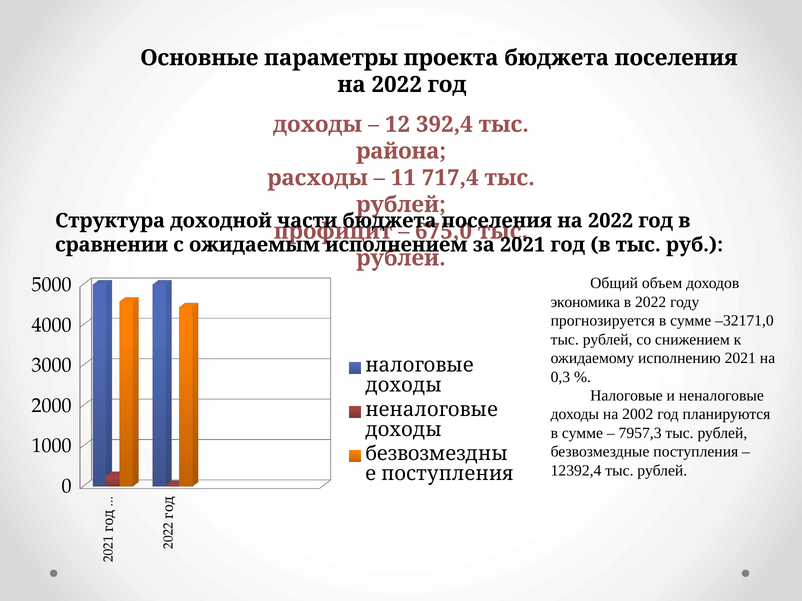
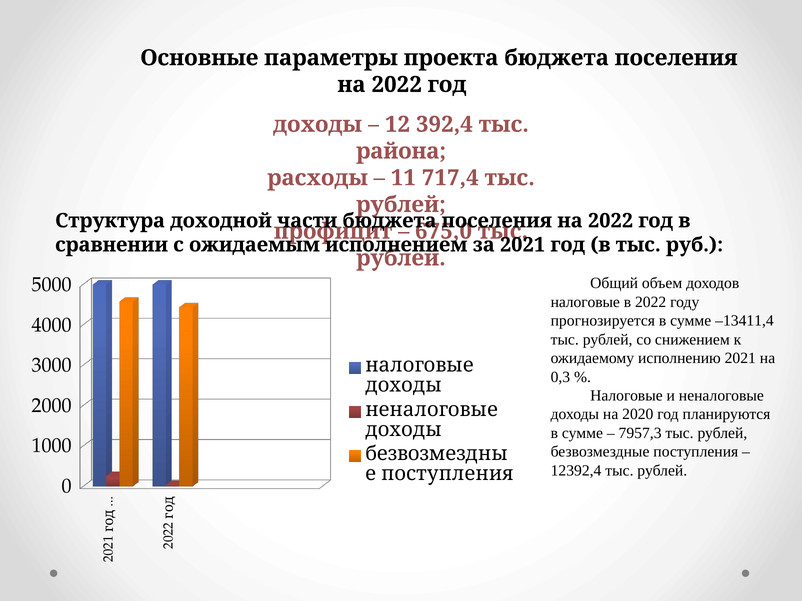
экономика: экономика -> налоговые (585, 302)
–32171,0: –32171,0 -> –13411,4 (744, 321)
2002: 2002 -> 2020 (638, 415)
